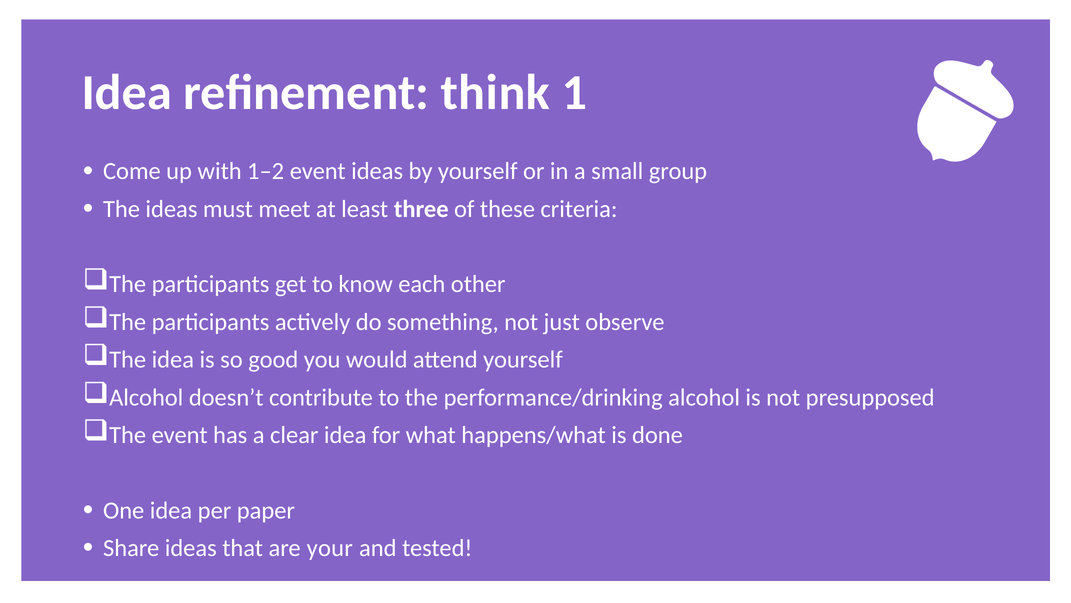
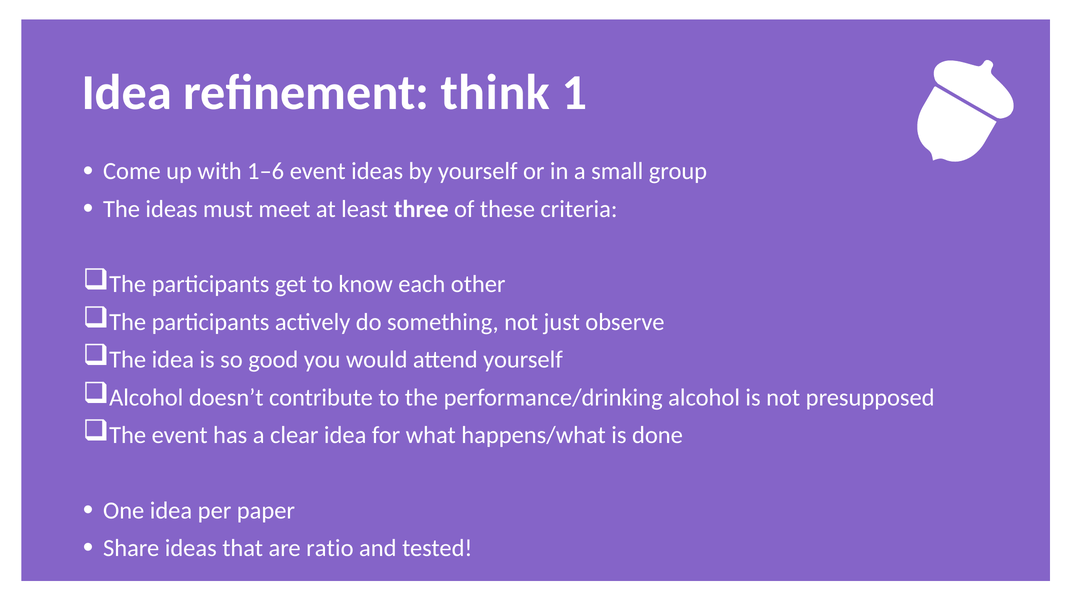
1–2: 1–2 -> 1–6 (266, 171)
your: your -> ratio (330, 548)
